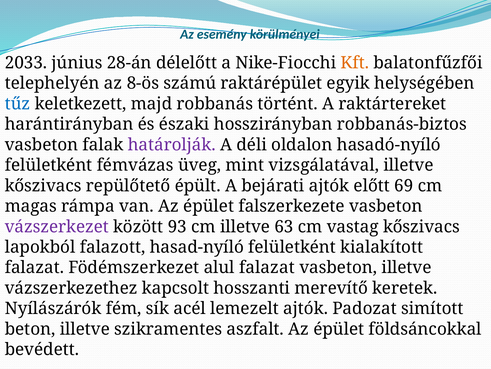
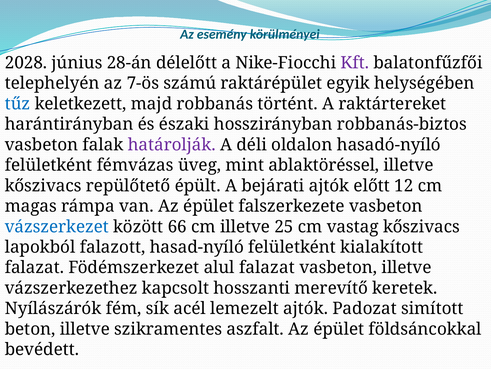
2033: 2033 -> 2028 (26, 63)
Kft colour: orange -> purple (355, 63)
8-ös: 8-ös -> 7-ös (143, 83)
vizsgálatával: vizsgálatával -> ablaktöréssel (324, 165)
69: 69 -> 12 (404, 185)
vázszerkezet colour: purple -> blue (57, 226)
93: 93 -> 66 (177, 226)
63: 63 -> 25 (284, 226)
